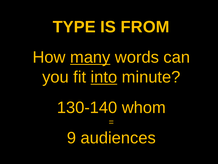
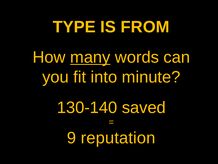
into underline: present -> none (104, 77)
whom: whom -> saved (144, 107)
audiences: audiences -> reputation (118, 138)
